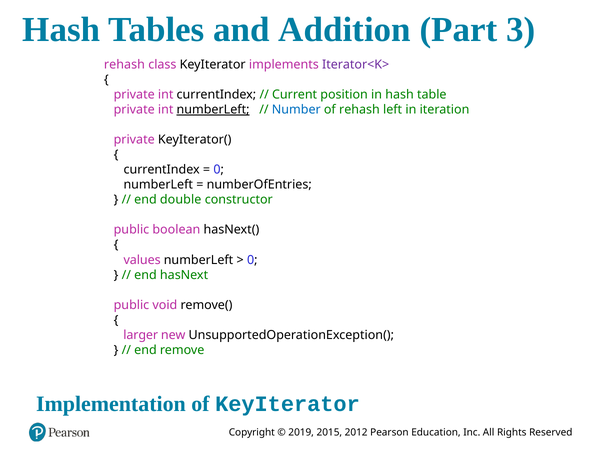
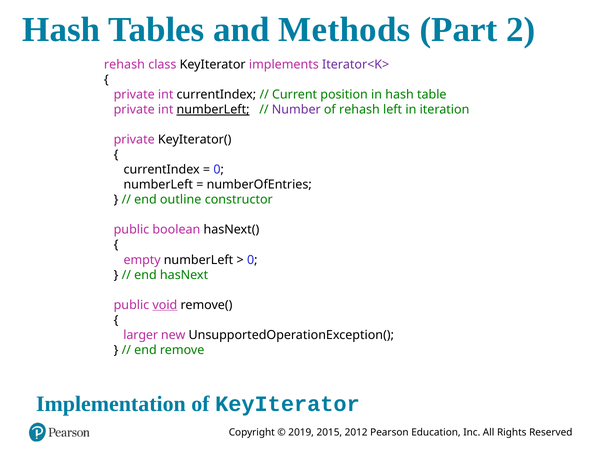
Addition: Addition -> Methods (345, 29)
3: 3 -> 2 (521, 29)
Number colour: blue -> purple (296, 109)
double: double -> outline (181, 200)
values: values -> empty (142, 260)
void underline: none -> present (165, 305)
